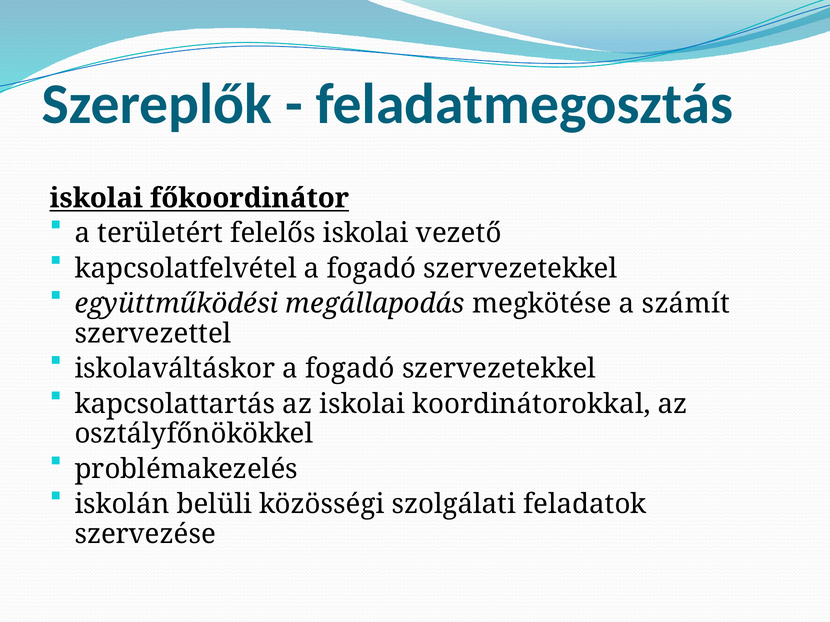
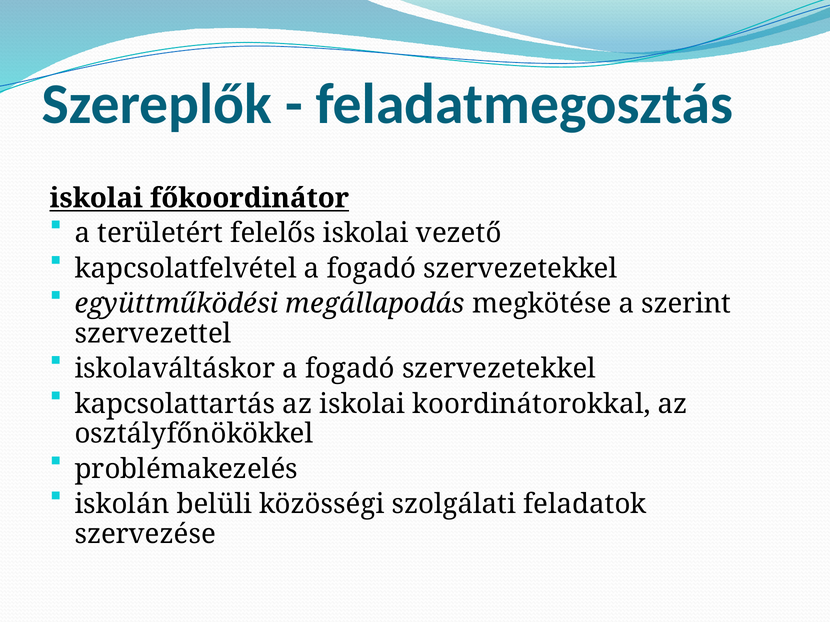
számít: számít -> szerint (686, 304)
